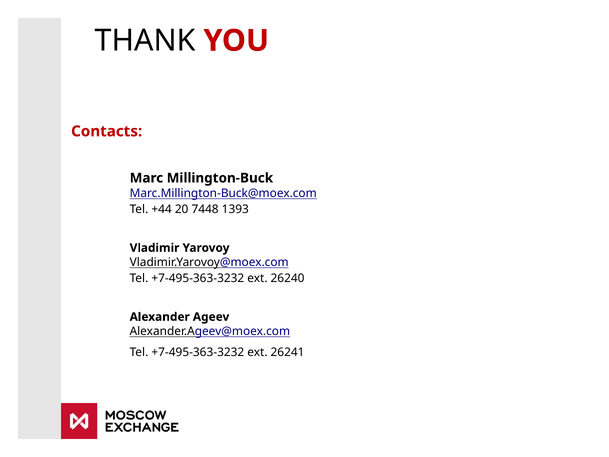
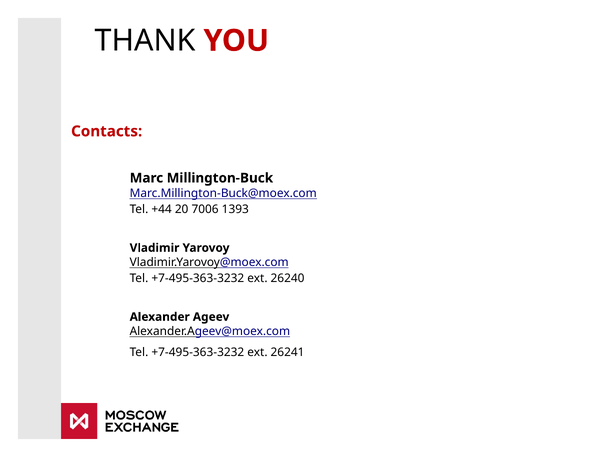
7448: 7448 -> 7006 (205, 209)
